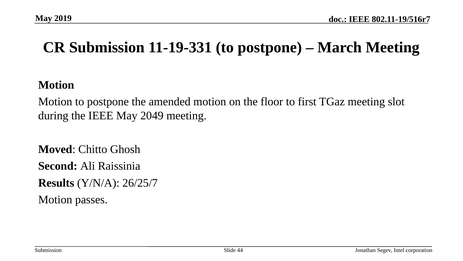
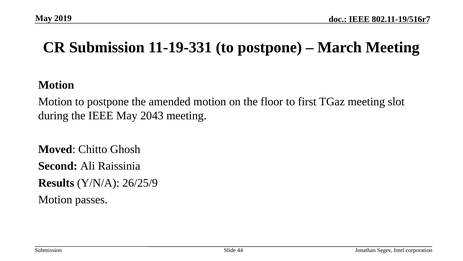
2049: 2049 -> 2043 (152, 115)
26/25/7: 26/25/7 -> 26/25/9 (140, 183)
